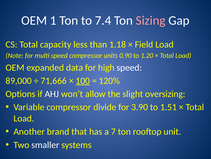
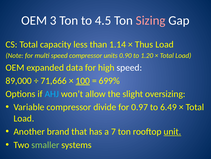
1: 1 -> 3 (53, 20)
7.4: 7.4 -> 4.5 (103, 20)
1.18: 1.18 -> 1.14 (118, 44)
Field: Field -> Thus (144, 44)
120%: 120% -> 699% (109, 80)
AHJ colour: white -> light blue (52, 94)
3.90: 3.90 -> 0.97 (140, 107)
1.51: 1.51 -> 6.49 (169, 107)
unit underline: none -> present (172, 131)
smaller colour: white -> light green (45, 144)
